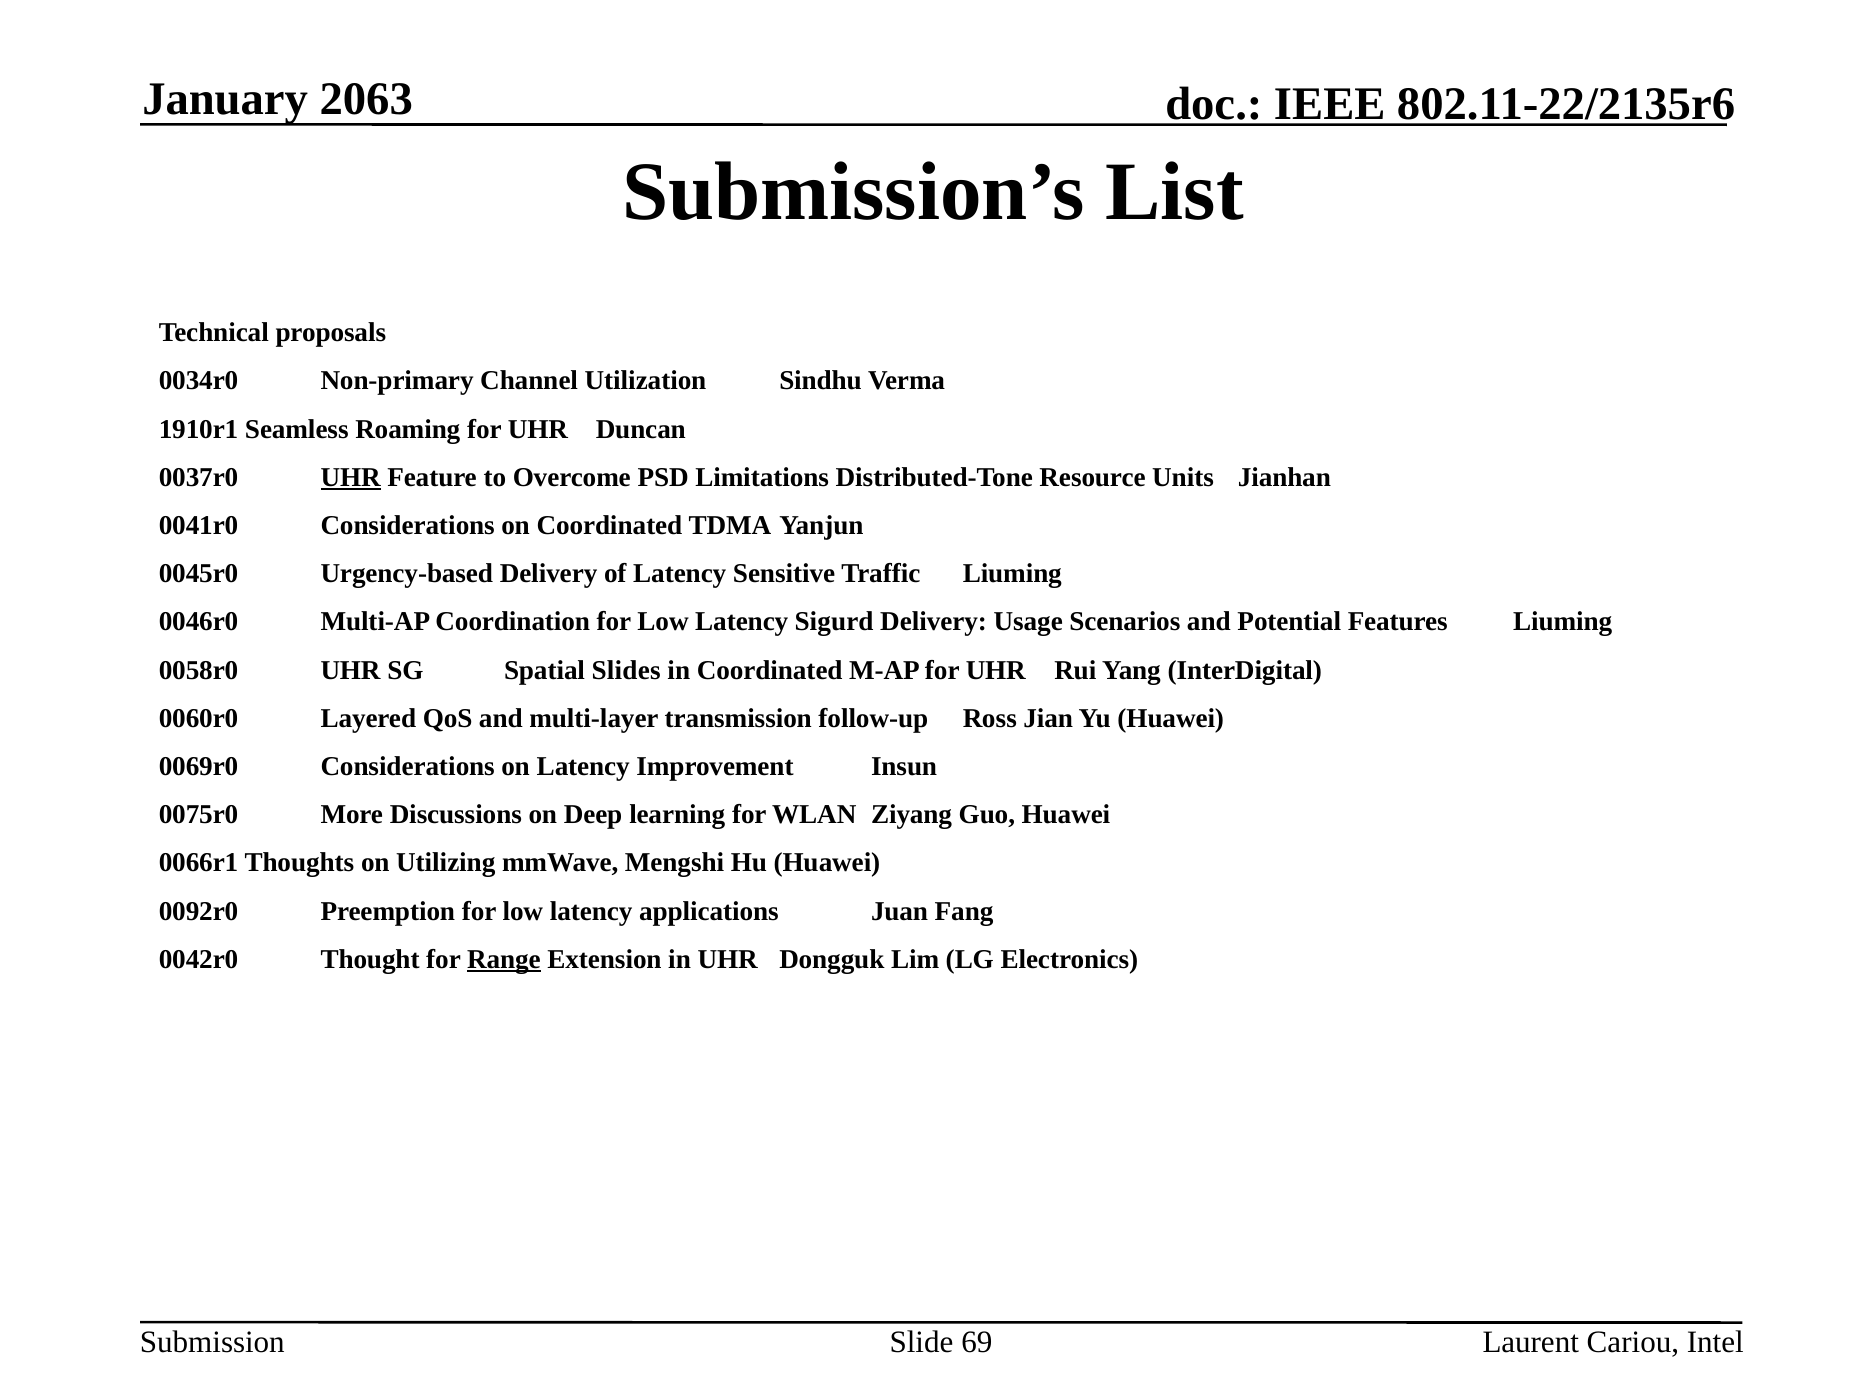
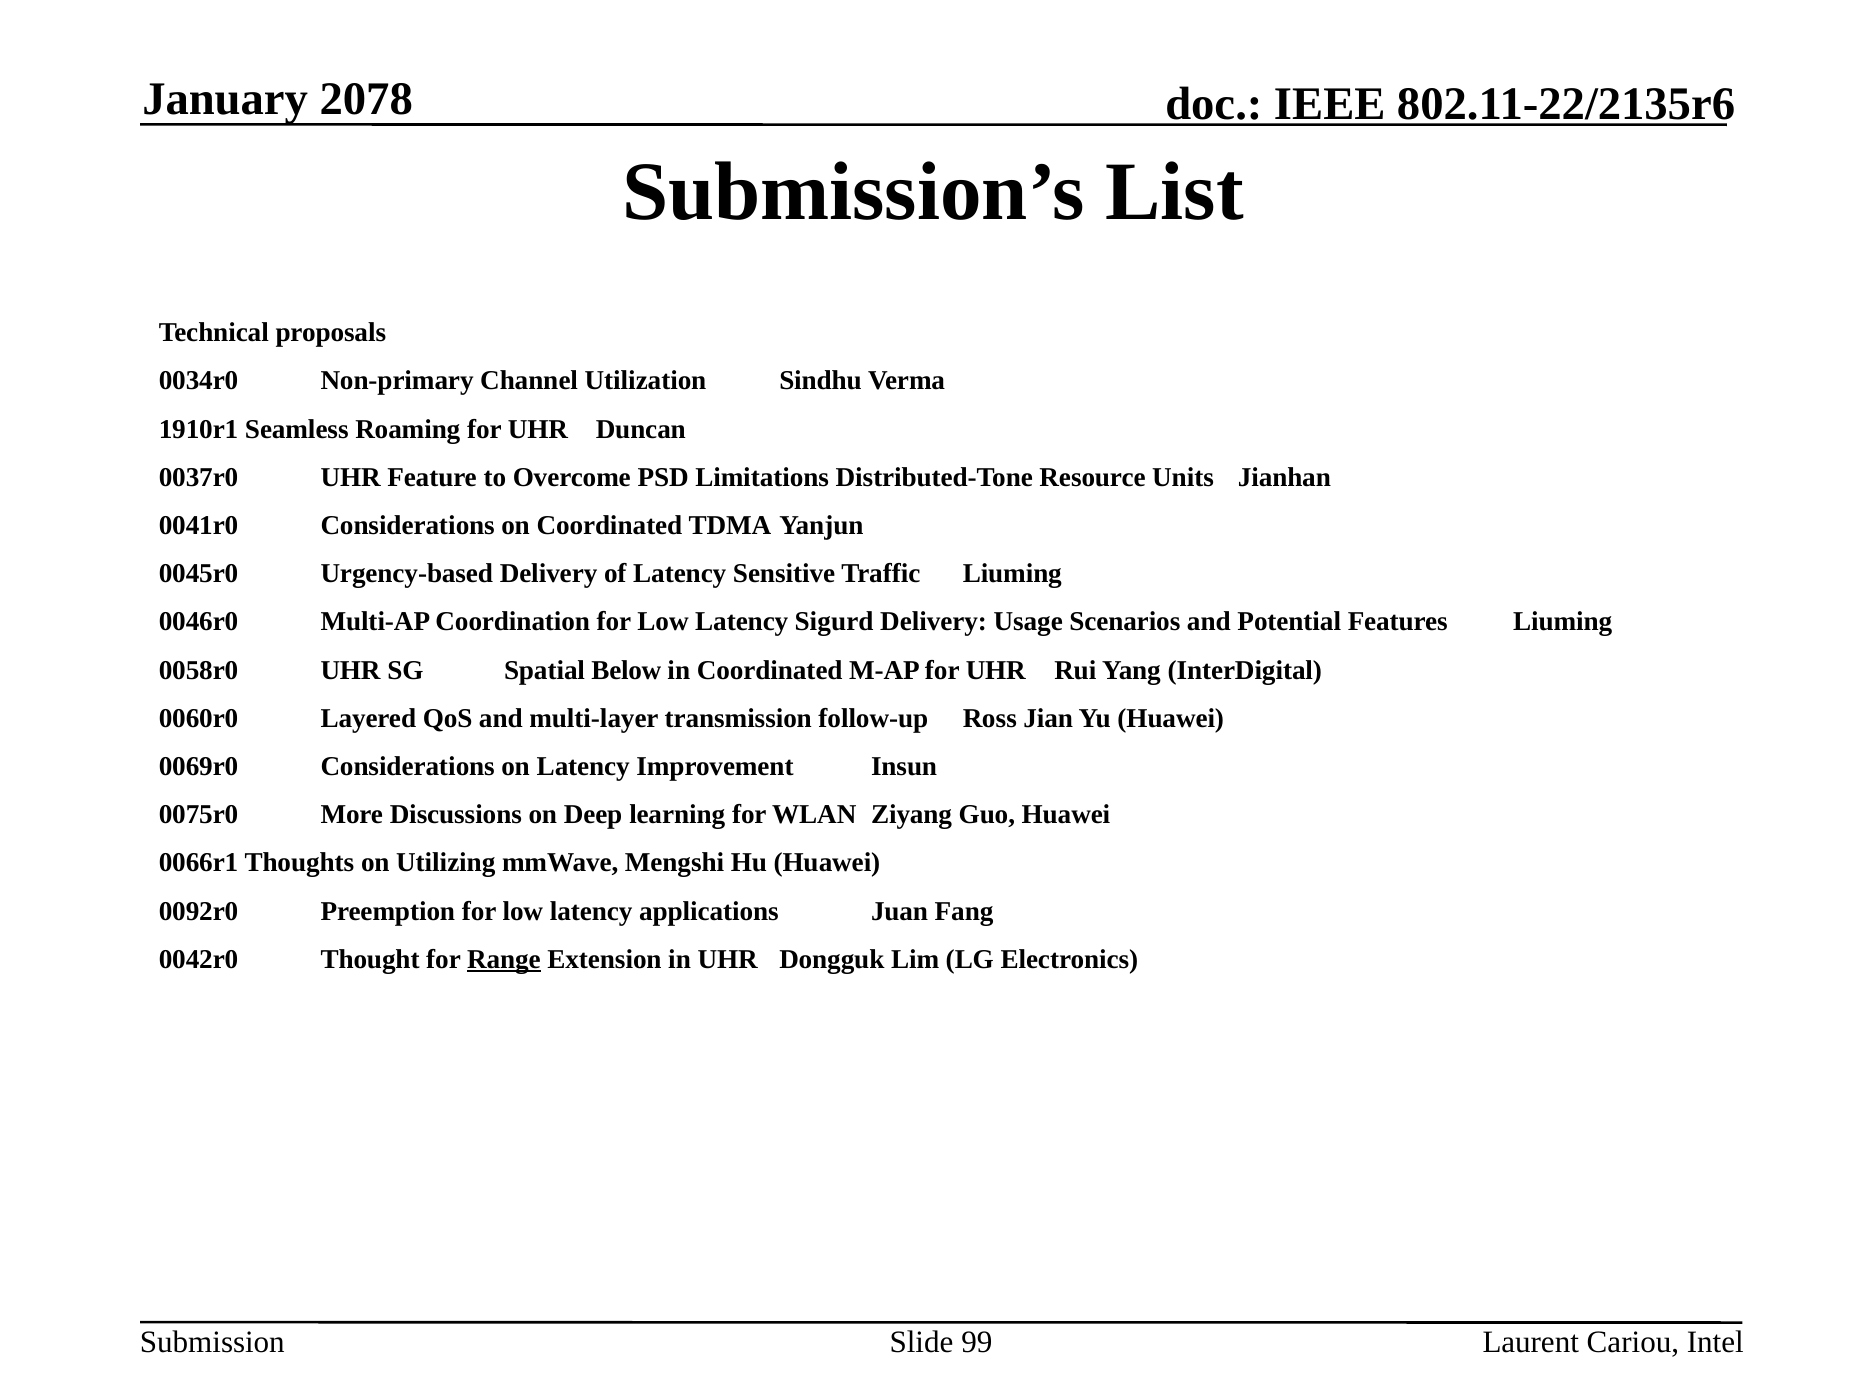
2063: 2063 -> 2078 (366, 99)
UHR underline: present -> none (351, 477)
Slides: Slides -> Below (626, 670)
69: 69 -> 99 (977, 1343)
